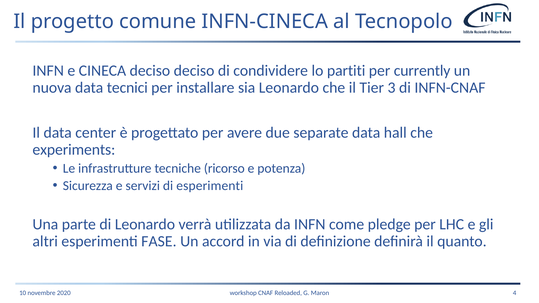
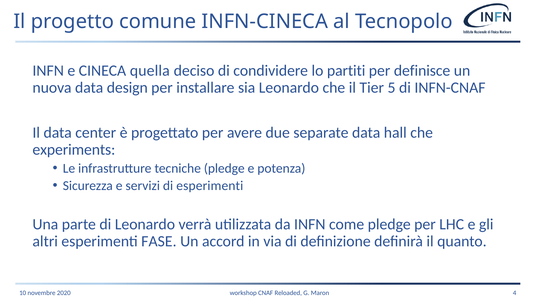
CINECA deciso: deciso -> quella (150, 71)
currently: currently -> definisce (422, 71)
tecnici: tecnici -> design (127, 88)
3: 3 -> 5 (392, 88)
tecniche ricorso: ricorso -> pledge (224, 168)
